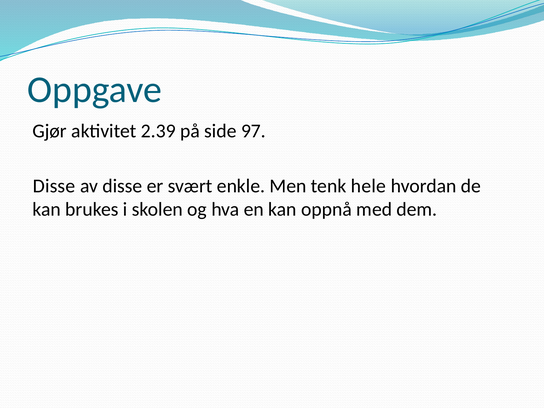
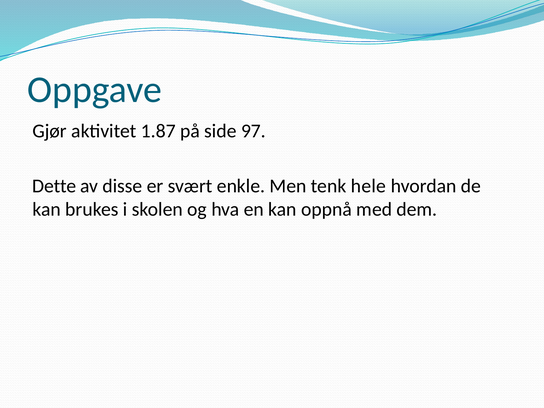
2.39: 2.39 -> 1.87 (158, 131)
Disse: Disse -> Dette (54, 186)
